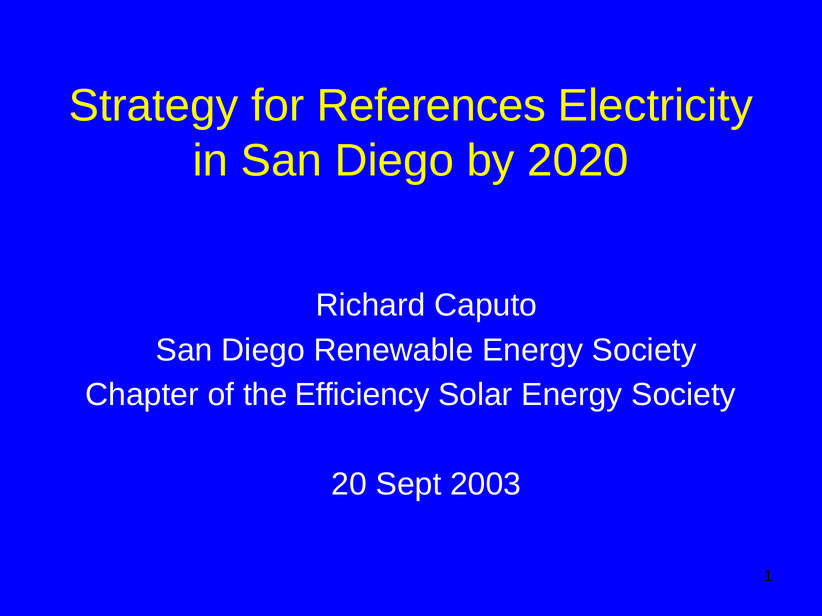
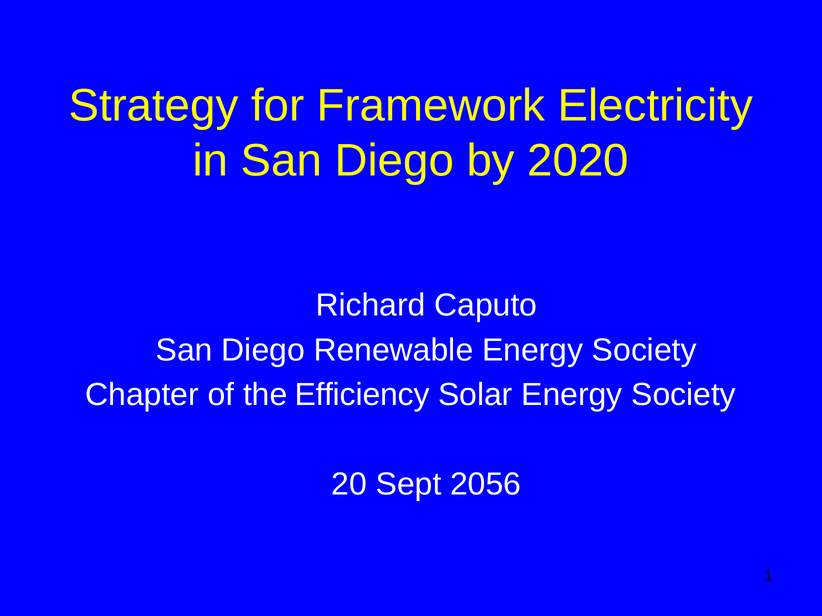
References: References -> Framework (431, 106)
2003: 2003 -> 2056 (486, 485)
